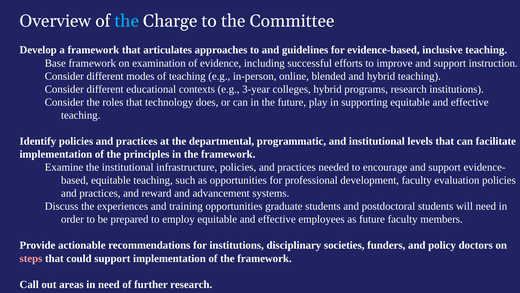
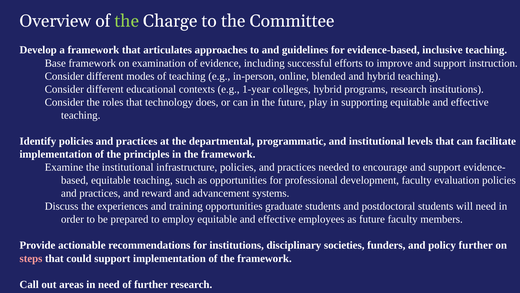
the colour: light blue -> light green (127, 21)
3-year: 3-year -> 1-year (256, 89)
policy doctors: doctors -> further (476, 245)
